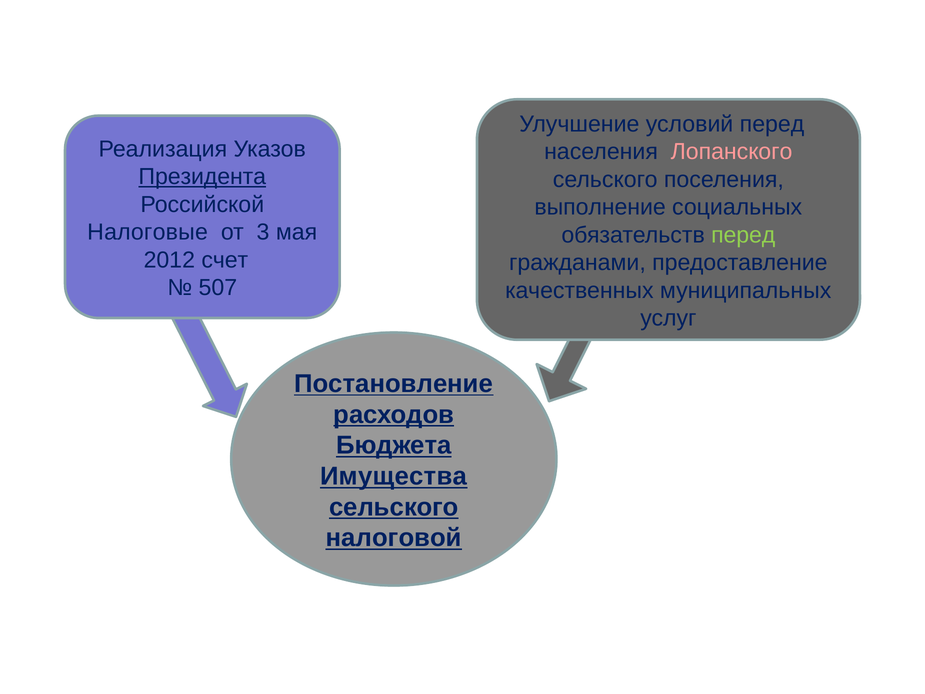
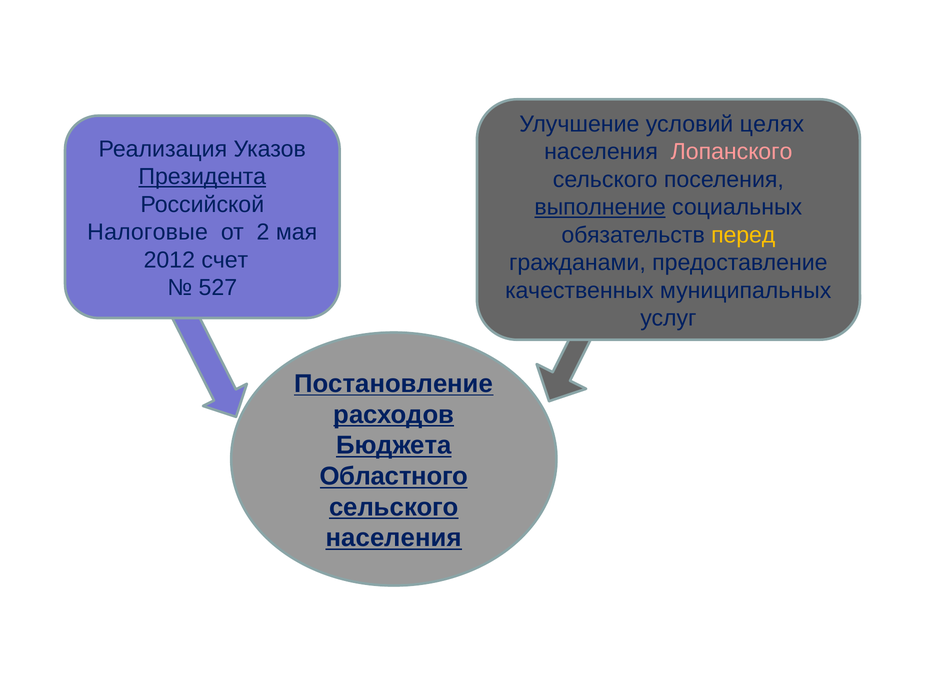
условий перед: перед -> целях (772, 124)
выполнение underline: none -> present (600, 207)
3: 3 -> 2 (263, 232)
перед colour: light green -> yellow (743, 235)
507: 507 -> 527 (218, 288)
Имущества: Имущества -> Областного (394, 476)
налоговой: налоговой -> населения (394, 538)
